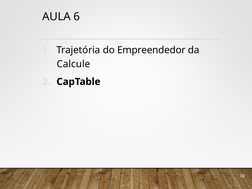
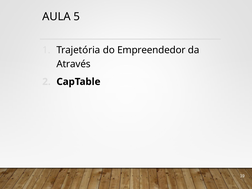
6: 6 -> 5 (77, 17)
Calcule: Calcule -> Através (74, 64)
